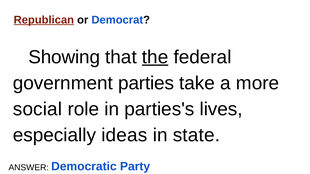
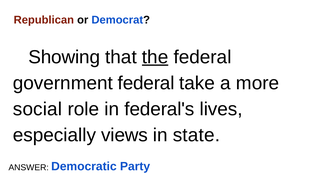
Republican underline: present -> none (44, 20)
government parties: parties -> federal (146, 83)
parties's: parties's -> federal's (159, 109)
ideas: ideas -> views (125, 136)
